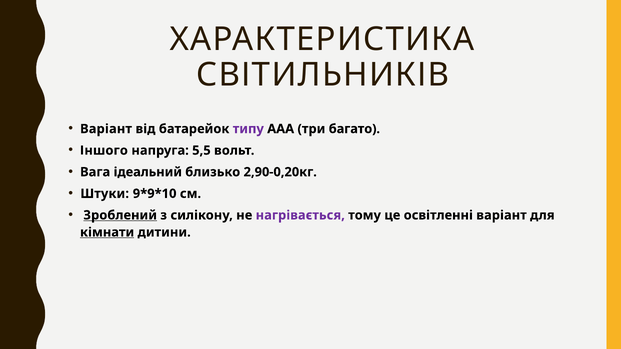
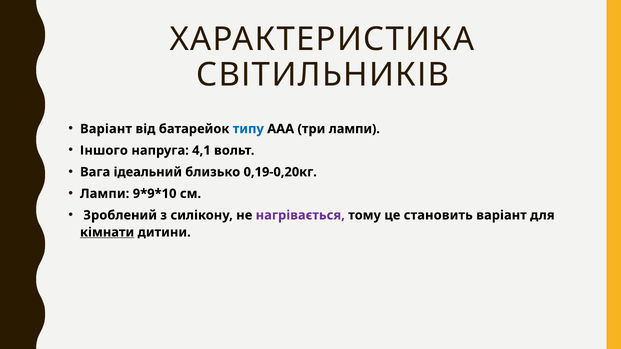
типу colour: purple -> blue (248, 129)
три багато: багато -> лампи (354, 129)
5,5: 5,5 -> 4,1 (201, 151)
2,90-0,20кг: 2,90-0,20кг -> 0,19-0,20кг (280, 172)
Штуки: Штуки -> Лампи (105, 194)
Зроблений underline: present -> none (120, 215)
освітленні: освітленні -> становить (438, 215)
